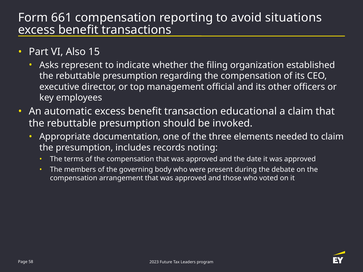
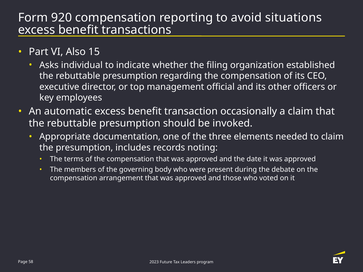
661: 661 -> 920 (62, 18)
represent: represent -> individual (82, 65)
educational: educational -> occasionally (249, 111)
